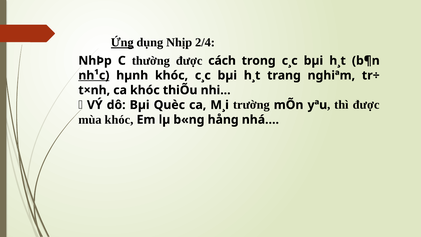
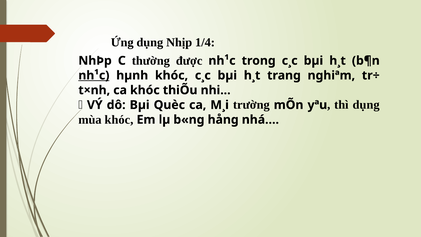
Ứng underline: present -> none (122, 43)
2/4: 2/4 -> 1/4 (205, 43)
được cách: cách -> nh¹c (222, 61)
thì được: được -> dụng (366, 105)
